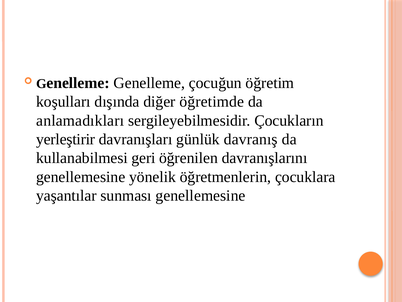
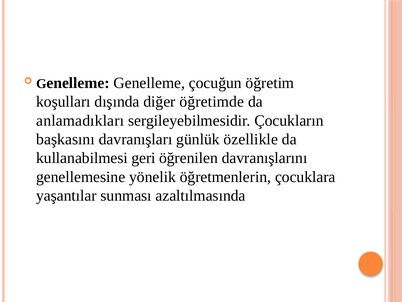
yerleştirir: yerleştirir -> başkasını (66, 139)
davranış: davranış -> özellikle (251, 139)
sunması genellemesine: genellemesine -> azaltılmasında (201, 195)
